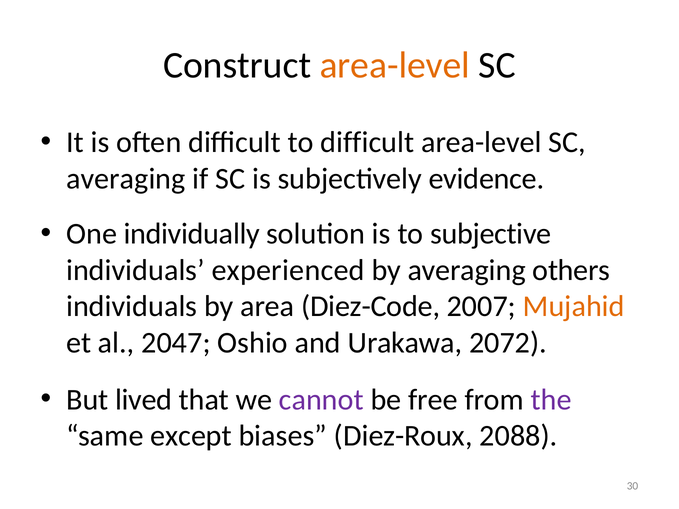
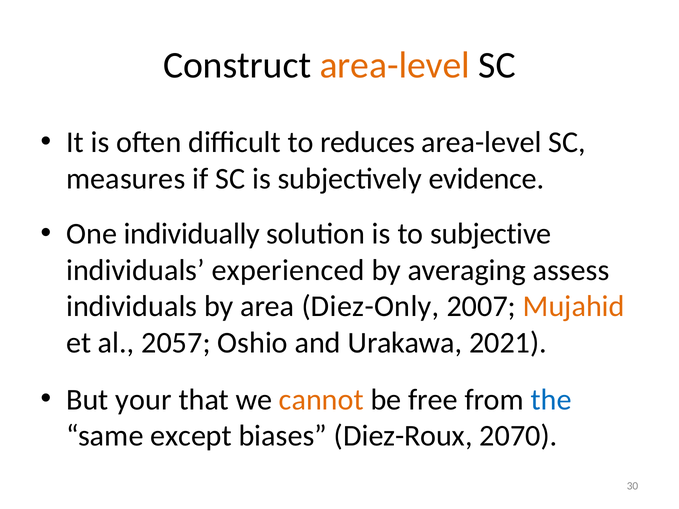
to difficult: difficult -> reduces (367, 142)
averaging: averaging -> measures (126, 179)
others: others -> assess (571, 270)
Diez-Code: Diez-Code -> Diez-Only (370, 307)
2047: 2047 -> 2057 (176, 343)
2072: 2072 -> 2021 (508, 343)
lived: lived -> your (144, 400)
cannot colour: purple -> orange (321, 400)
the colour: purple -> blue (551, 400)
2088: 2088 -> 2070 (518, 436)
